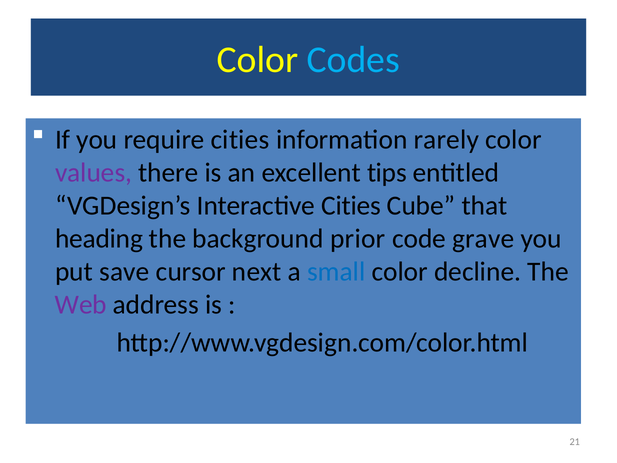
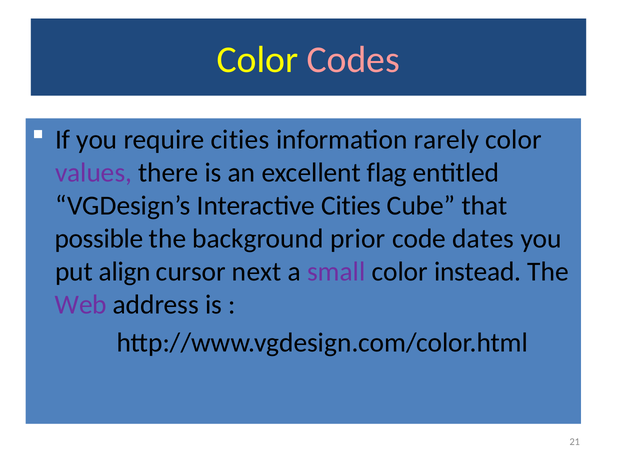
Codes colour: light blue -> pink (353, 60)
tips: tips -> flag (387, 173)
heading: heading -> possible (99, 238)
grave: grave -> dates (483, 238)
save: save -> align (125, 271)
small colour: blue -> purple (336, 271)
decline: decline -> instead (478, 271)
